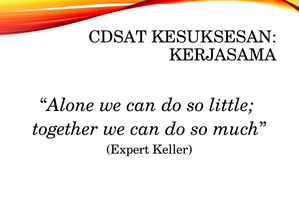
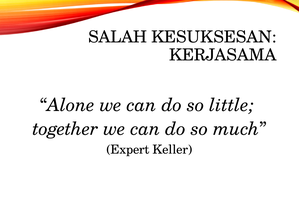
CDSAT: CDSAT -> SALAH (118, 37)
